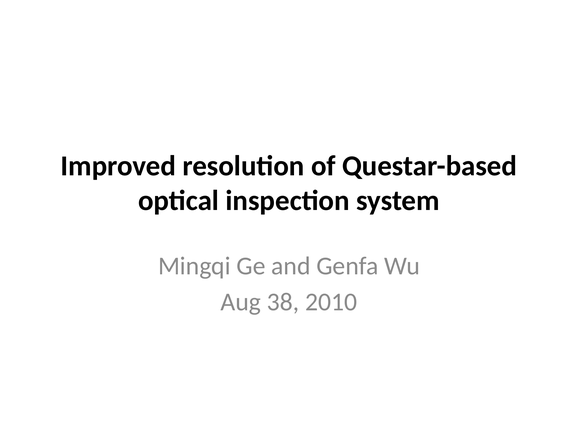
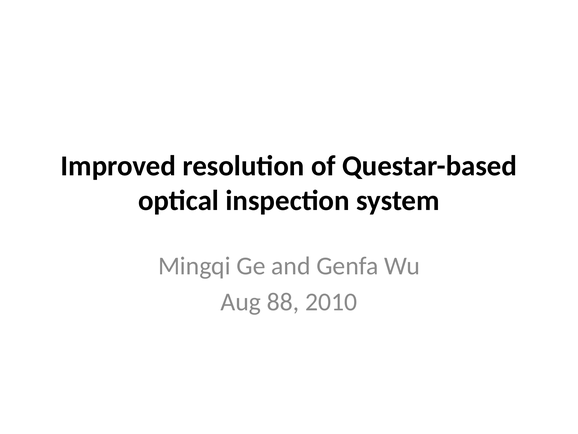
38: 38 -> 88 (283, 302)
